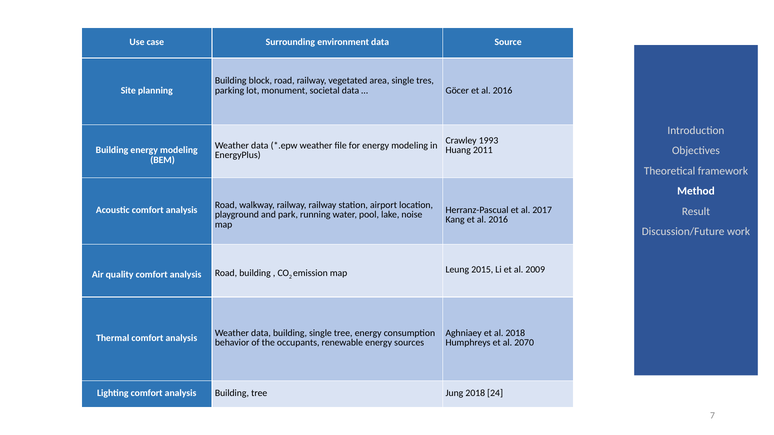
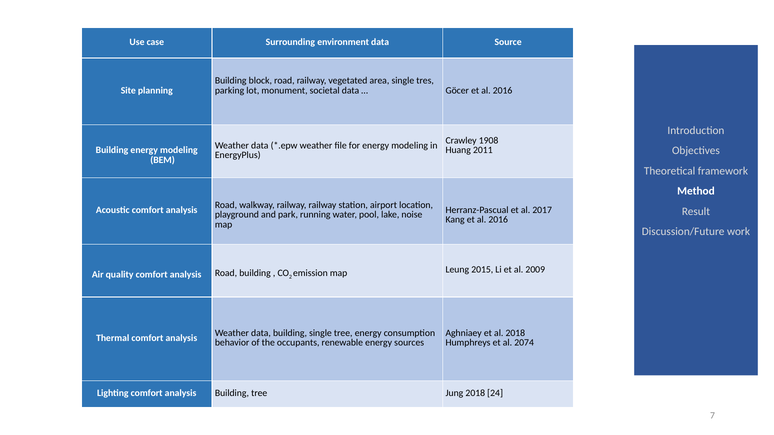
1993: 1993 -> 1908 (489, 141)
2070: 2070 -> 2074 (524, 343)
